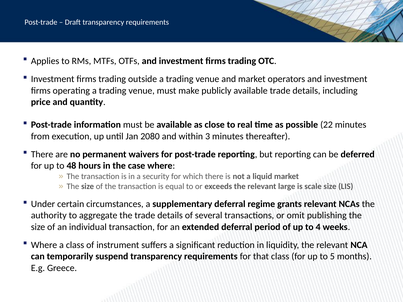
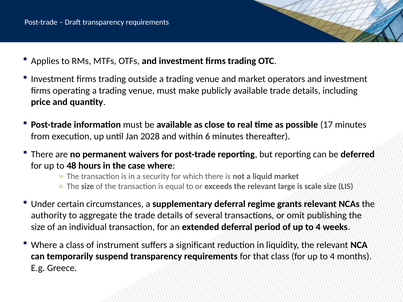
22: 22 -> 17 (327, 125)
2080: 2080 -> 2028 (150, 136)
3: 3 -> 6 (208, 136)
for up to 5: 5 -> 4 (332, 257)
